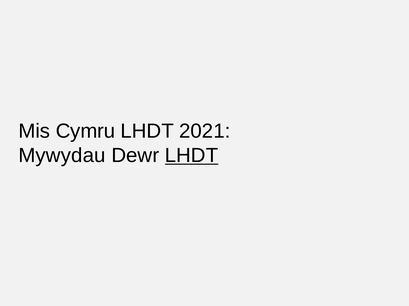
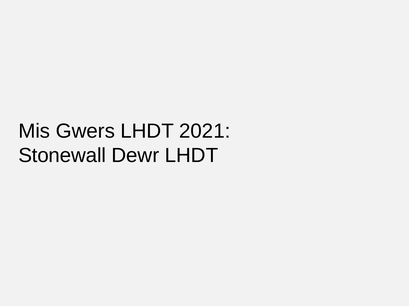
Cymru: Cymru -> Gwers (85, 131)
Mywydau: Mywydau -> Stonewall (62, 156)
LHDT underline: present -> none (192, 156)
